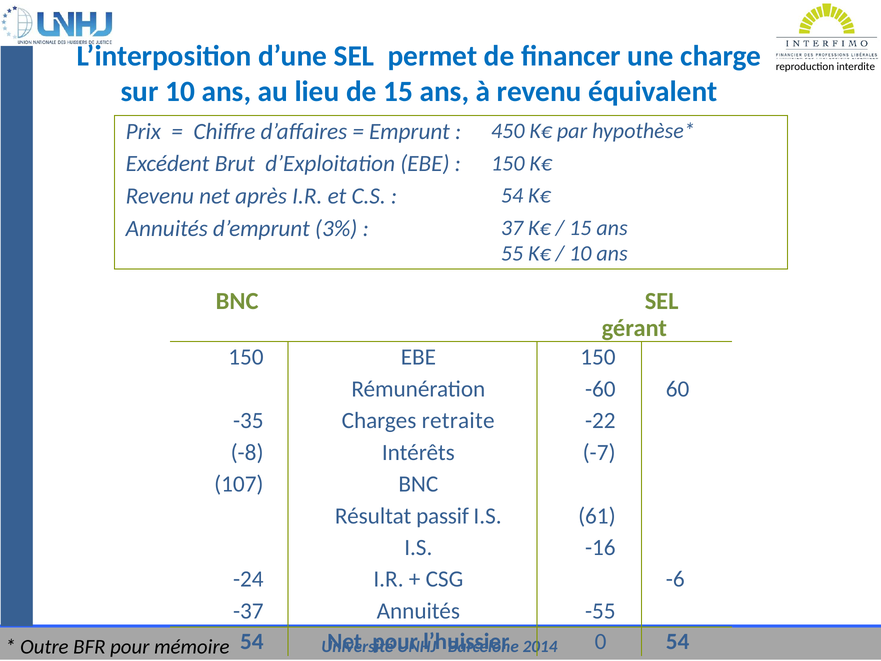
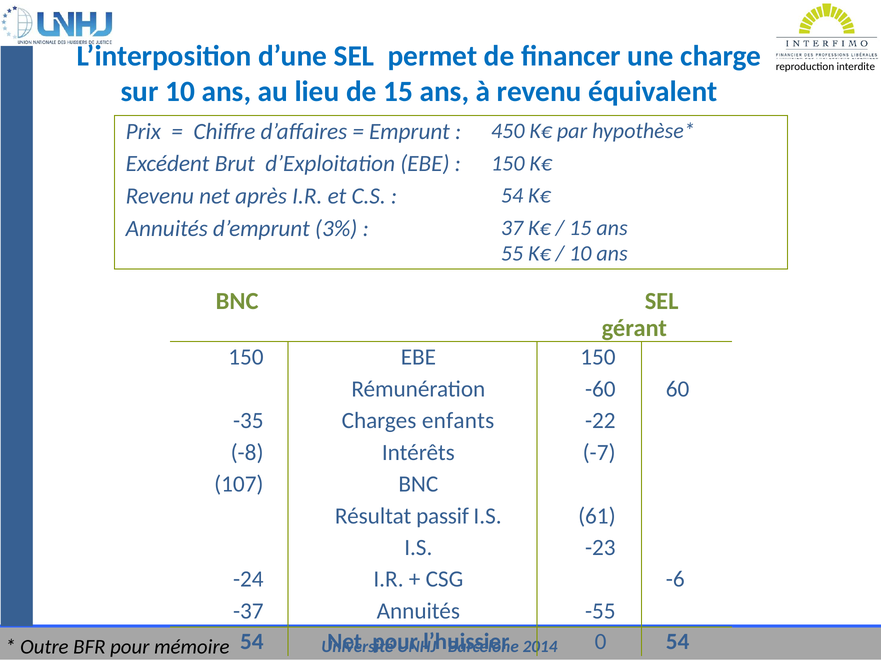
retraite: retraite -> enfants (458, 421)
-16: -16 -> -23 (600, 547)
